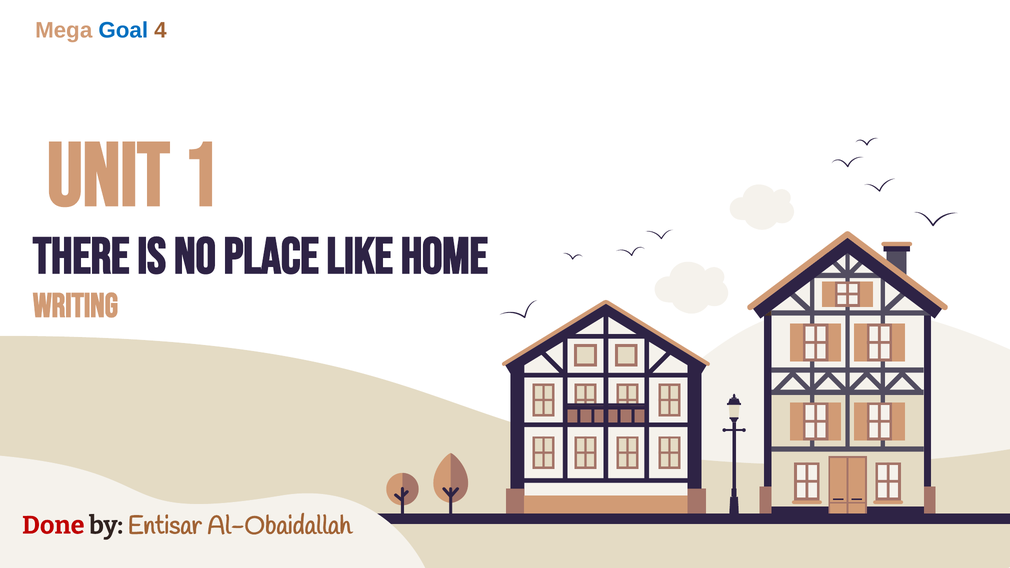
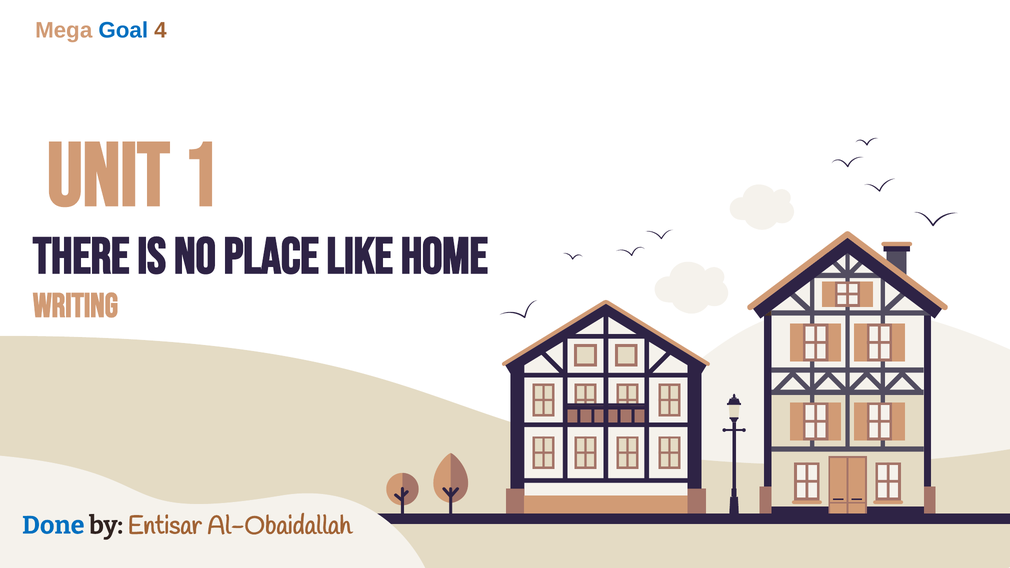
Done colour: red -> blue (53, 525)
